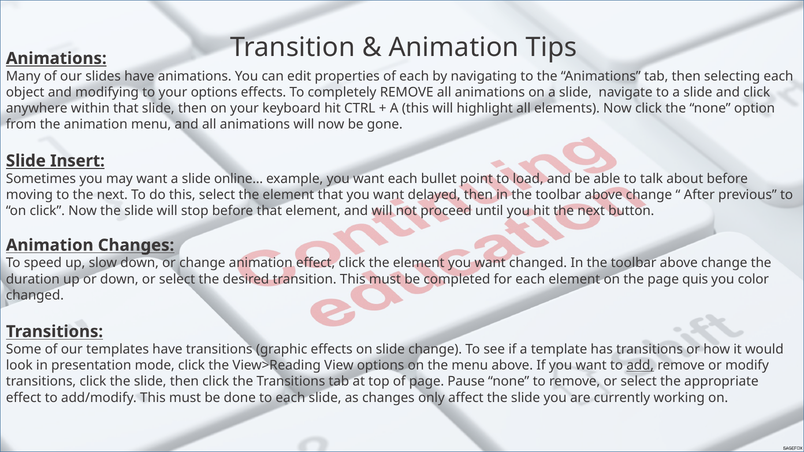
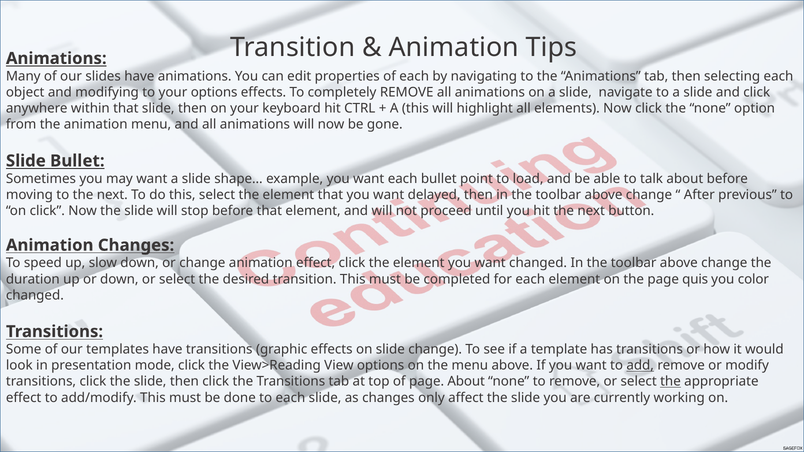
Slide Insert: Insert -> Bullet (77, 161)
online…: online… -> shape… (238, 179)
page Pause: Pause -> About (466, 382)
the underline: none -> present (670, 382)
